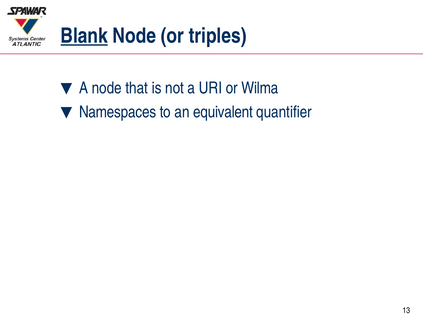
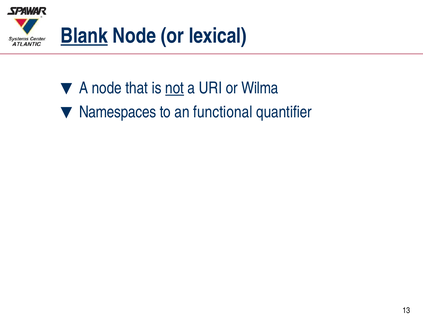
triples: triples -> lexical (218, 36)
not underline: none -> present (175, 88)
equivalent: equivalent -> functional (223, 112)
